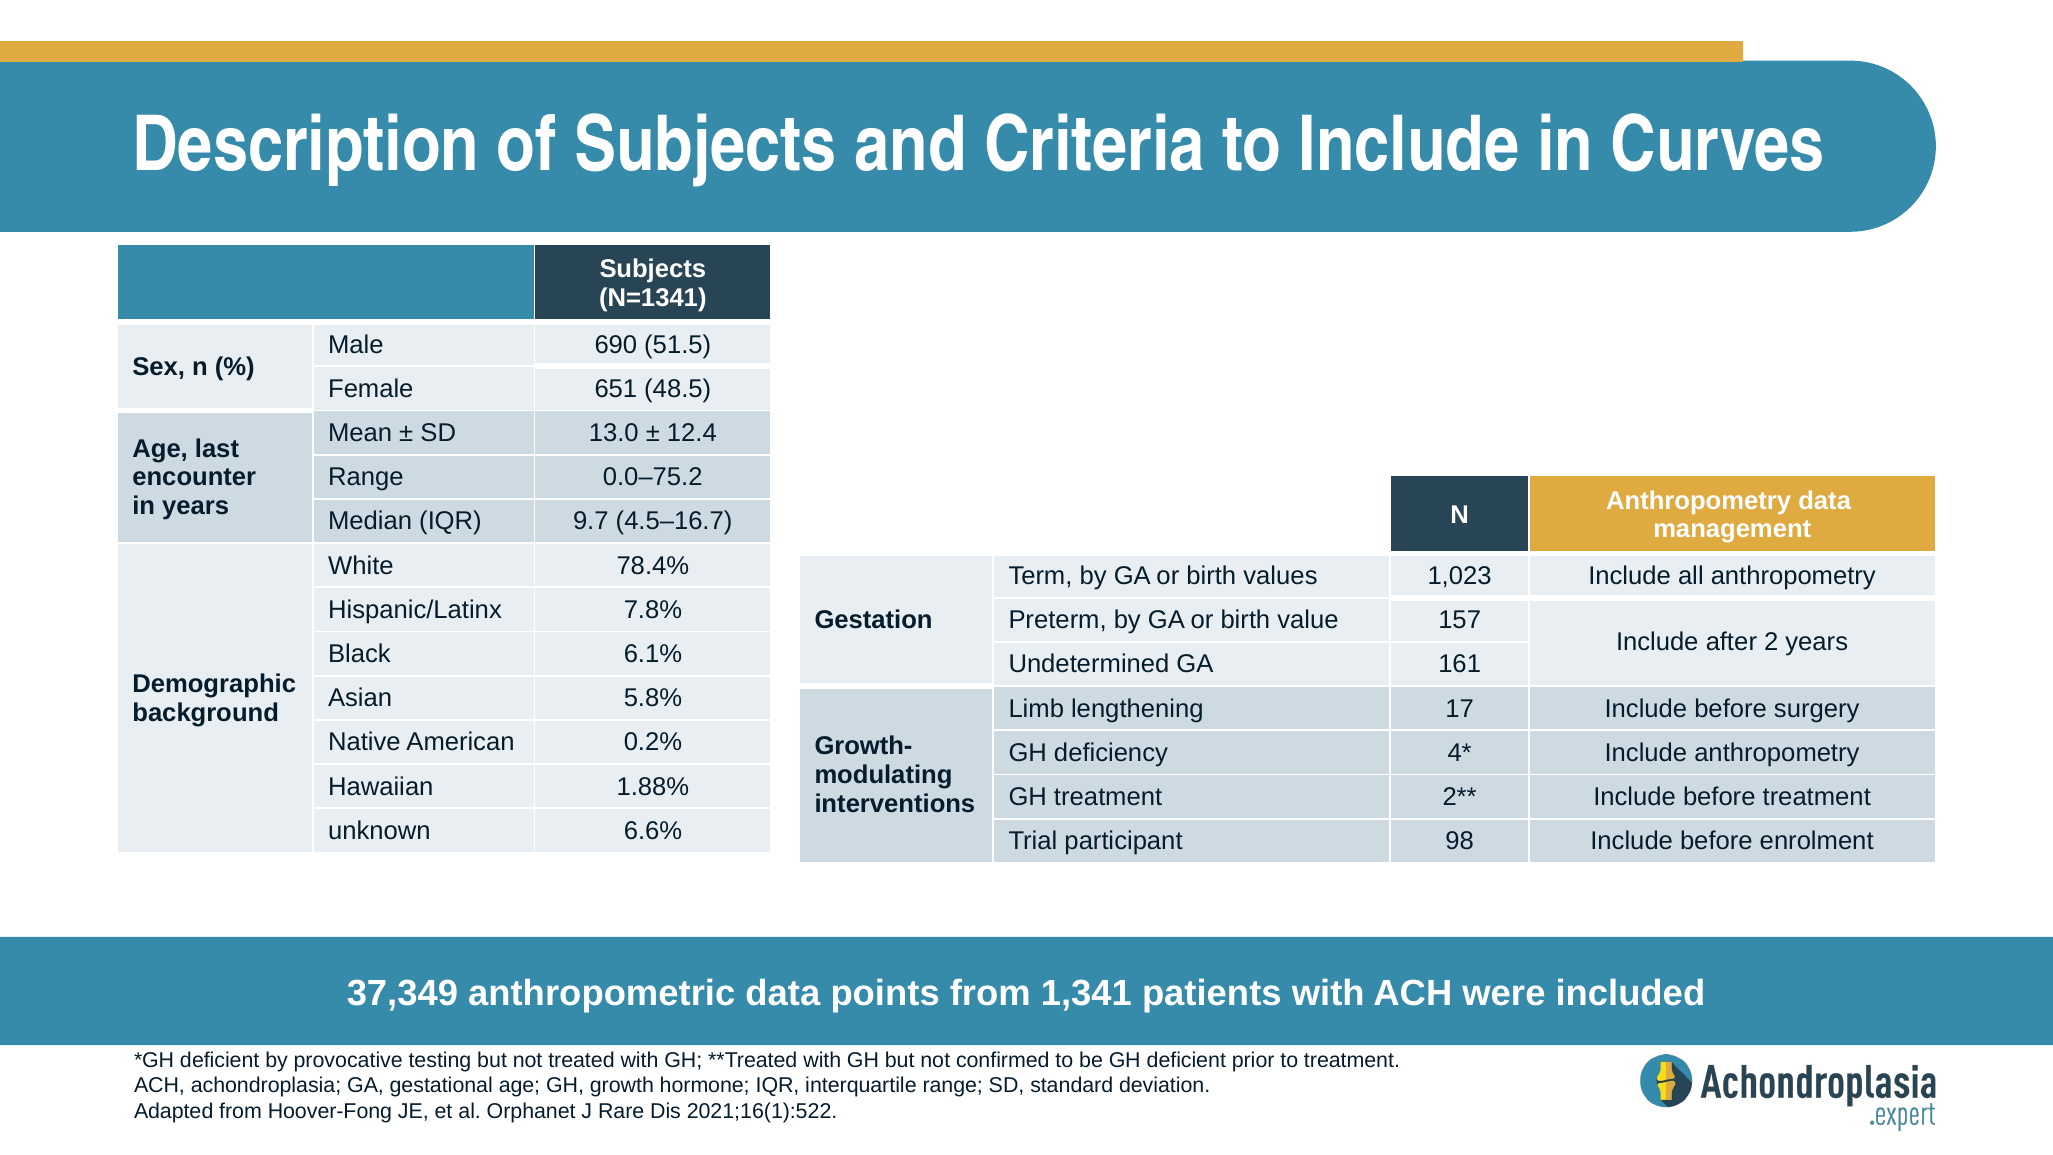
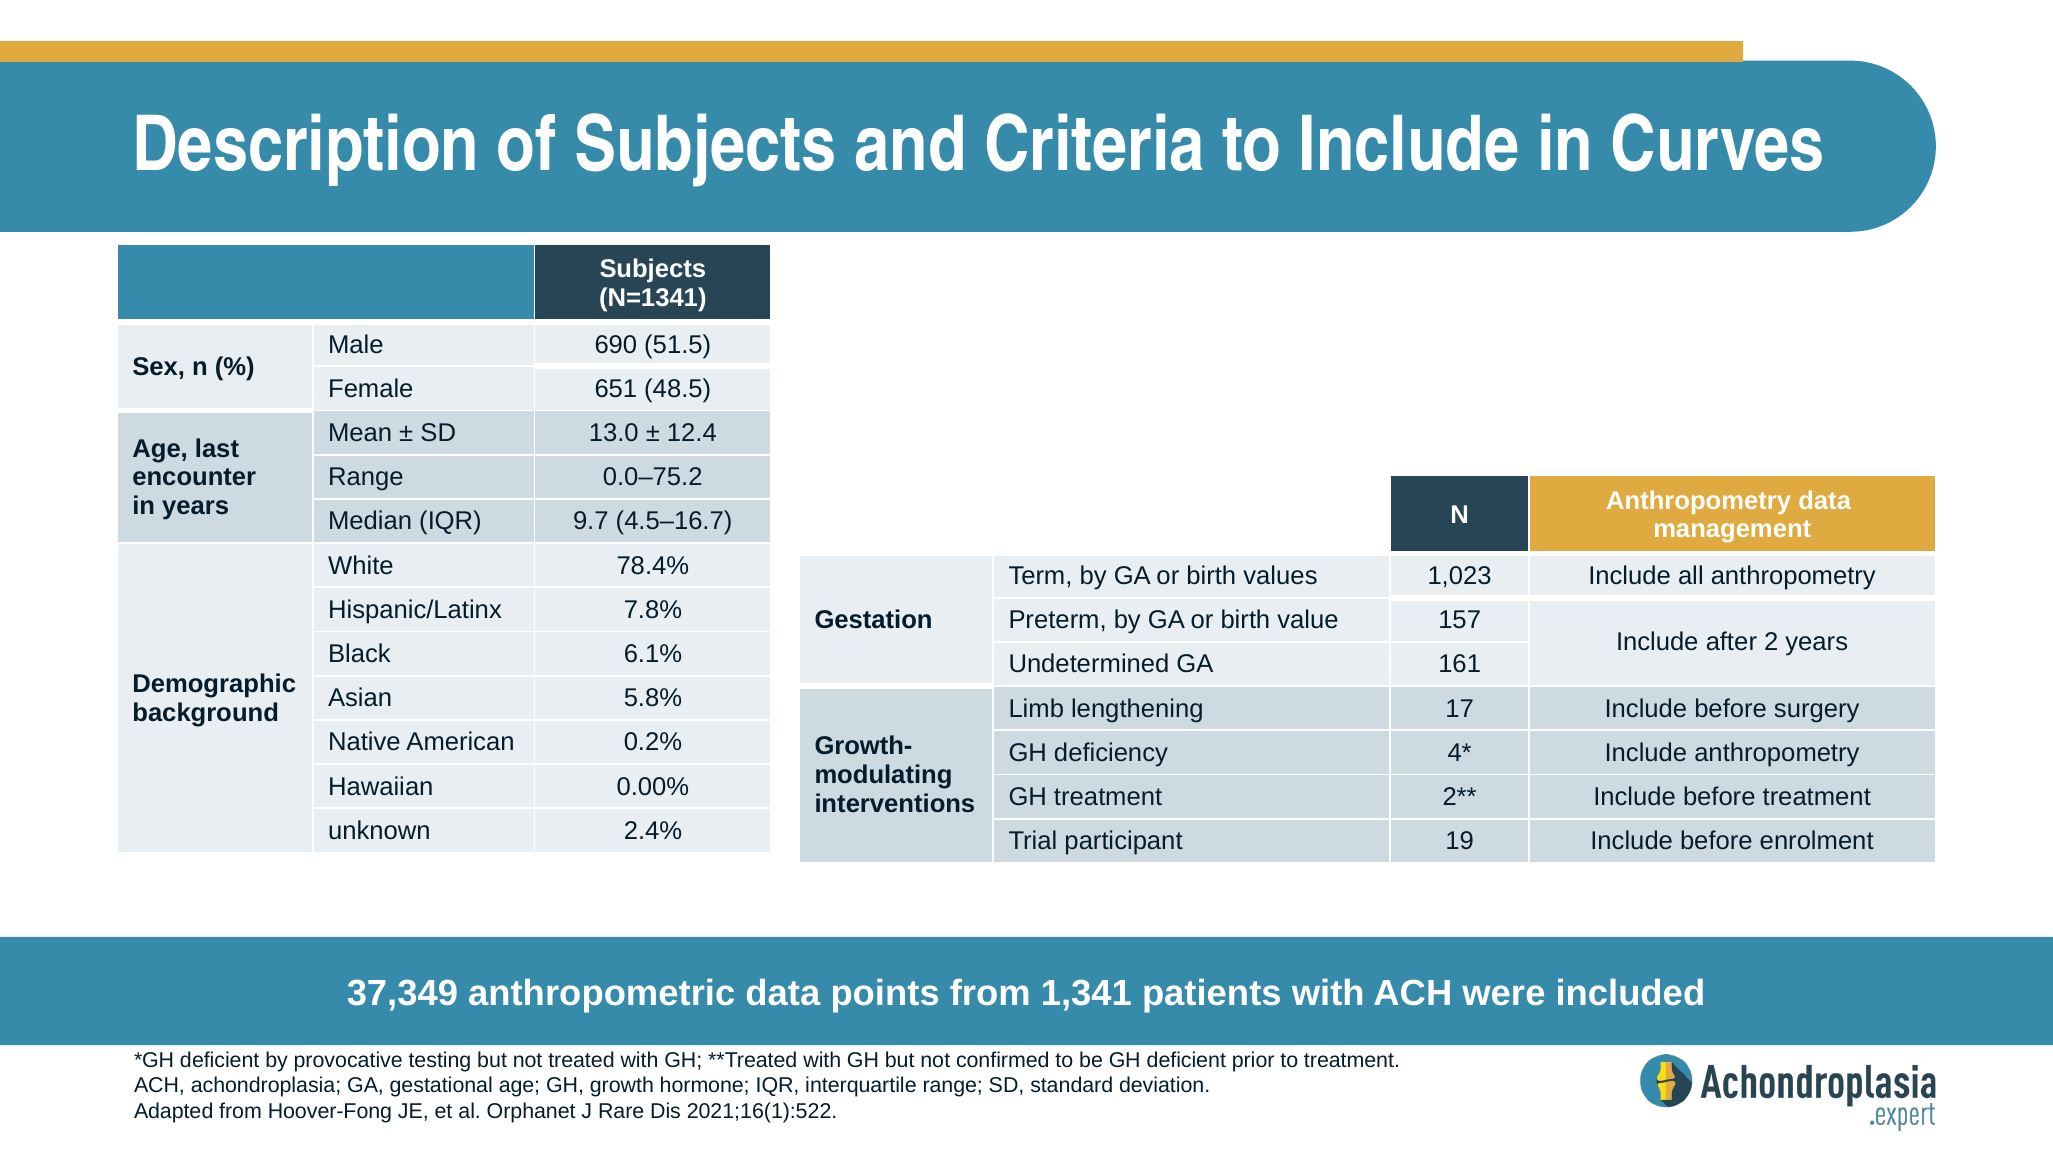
1.88%: 1.88% -> 0.00% (653, 787)
6.6%: 6.6% -> 2.4% (653, 831)
98: 98 -> 19 (1460, 841)
